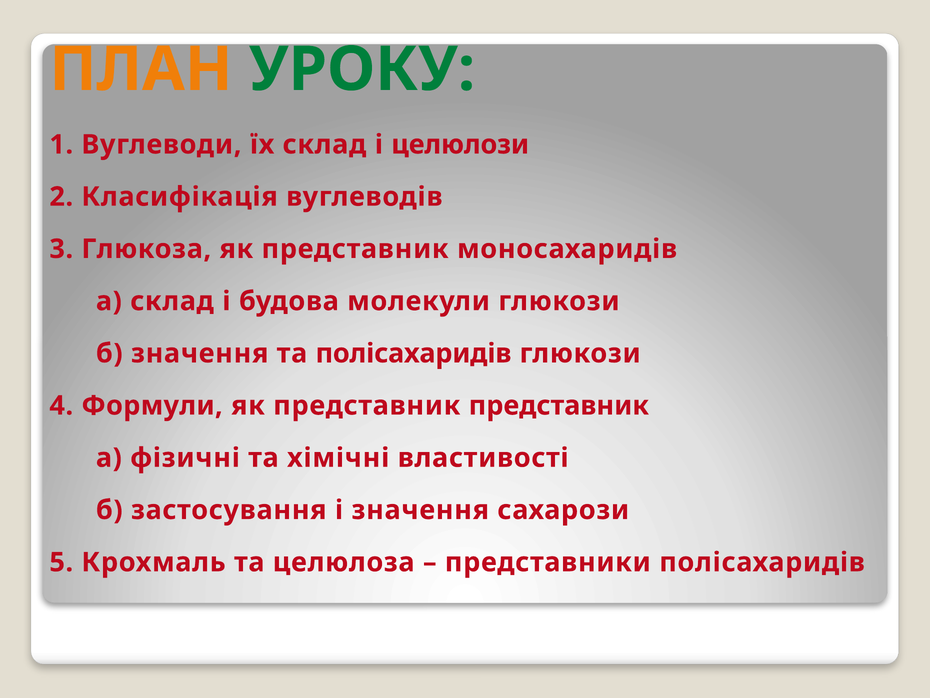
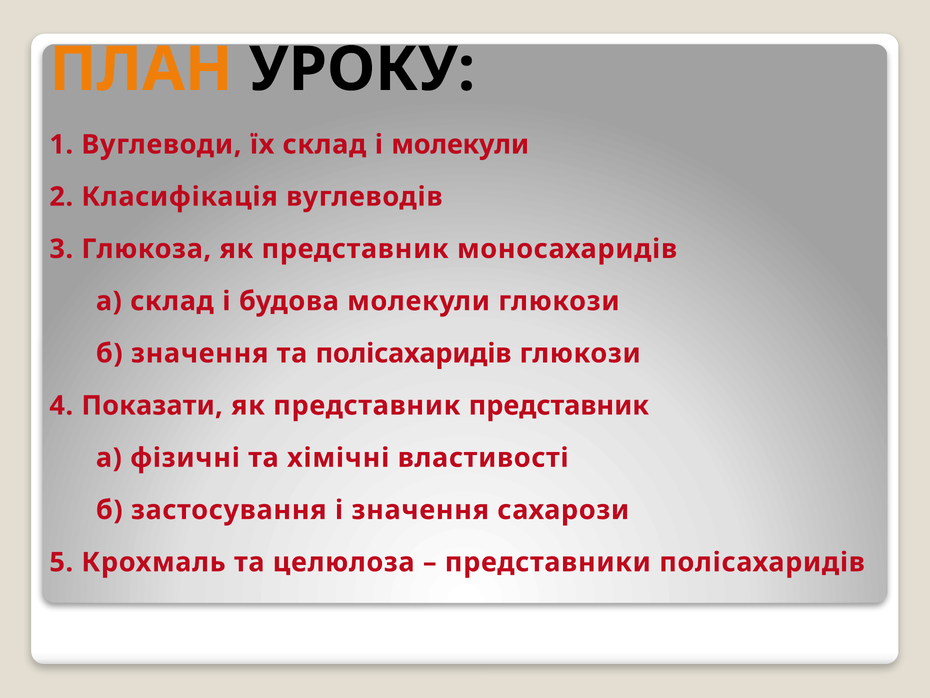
УРОКУ colour: green -> black (362, 69)
і целюлози: целюлози -> молекули (460, 144)
Формули: Формули -> Показати (152, 405)
